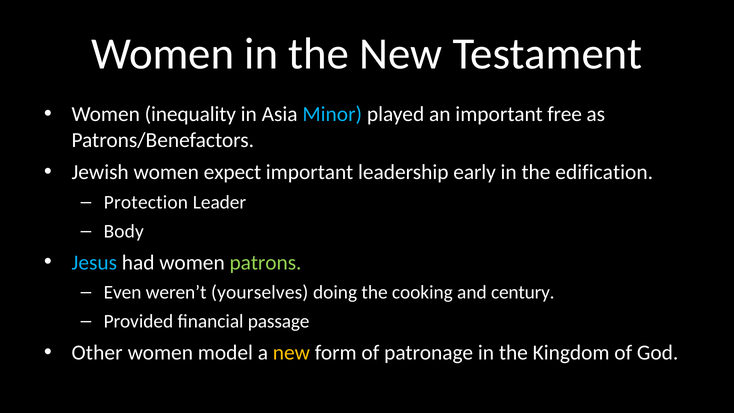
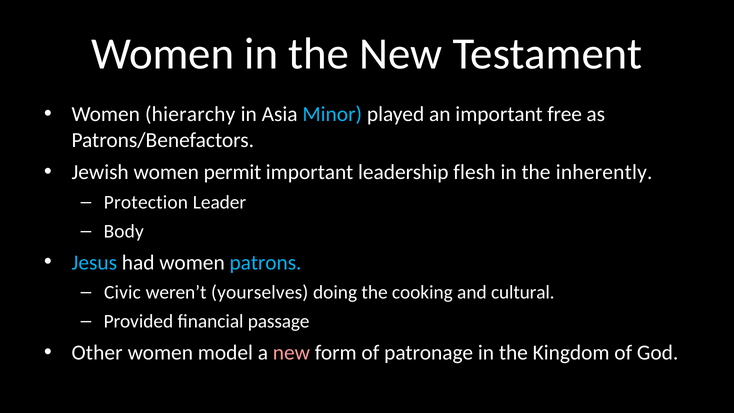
inequality: inequality -> hierarchy (190, 114)
expect: expect -> permit (233, 172)
early: early -> flesh (474, 172)
edification: edification -> inherently (604, 172)
patrons colour: light green -> light blue (265, 262)
Even: Even -> Civic (122, 292)
century: century -> cultural (523, 292)
new colour: yellow -> pink (291, 353)
